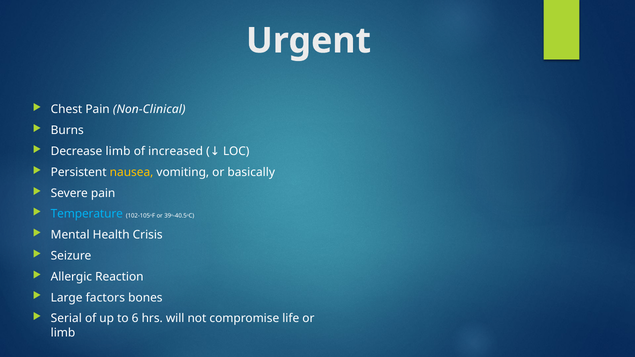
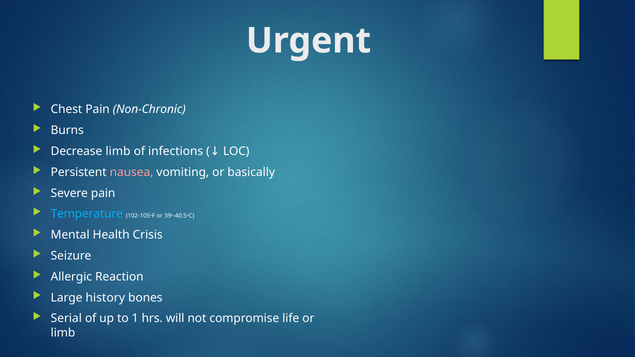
Non-Clinical: Non-Clinical -> Non-Chronic (149, 110)
increased: increased -> infections (176, 151)
nausea colour: yellow -> pink (132, 172)
factors: factors -> history (105, 298)
6: 6 -> 1 (135, 319)
